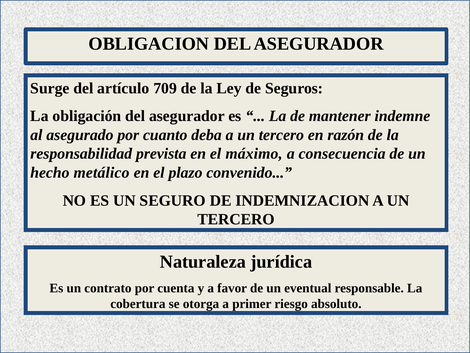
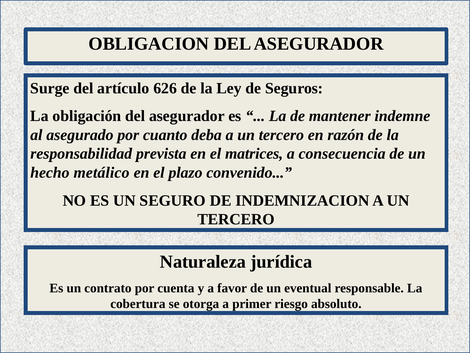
709: 709 -> 626 (165, 88)
máximo: máximo -> matrices (254, 154)
